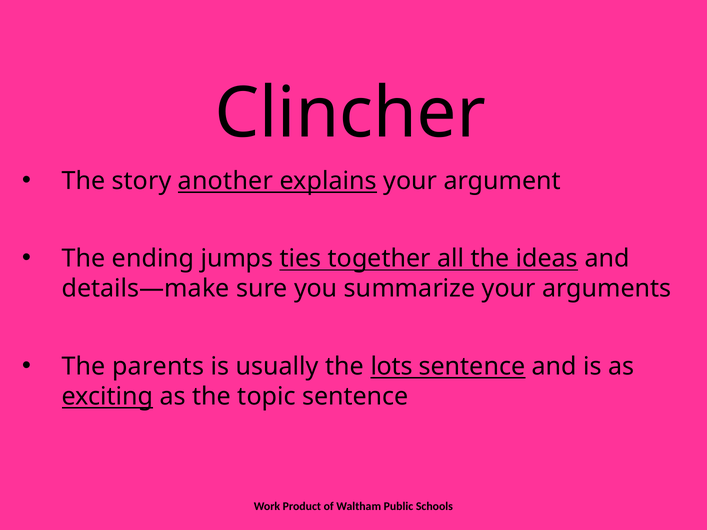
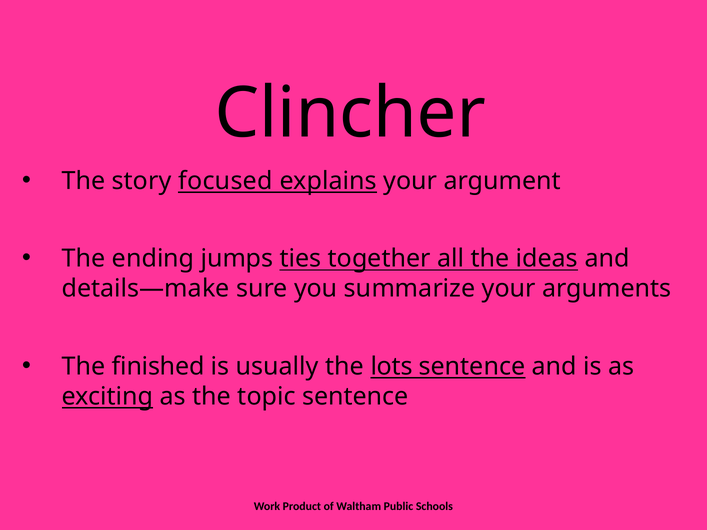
another: another -> focused (225, 181)
parents: parents -> finished (158, 367)
